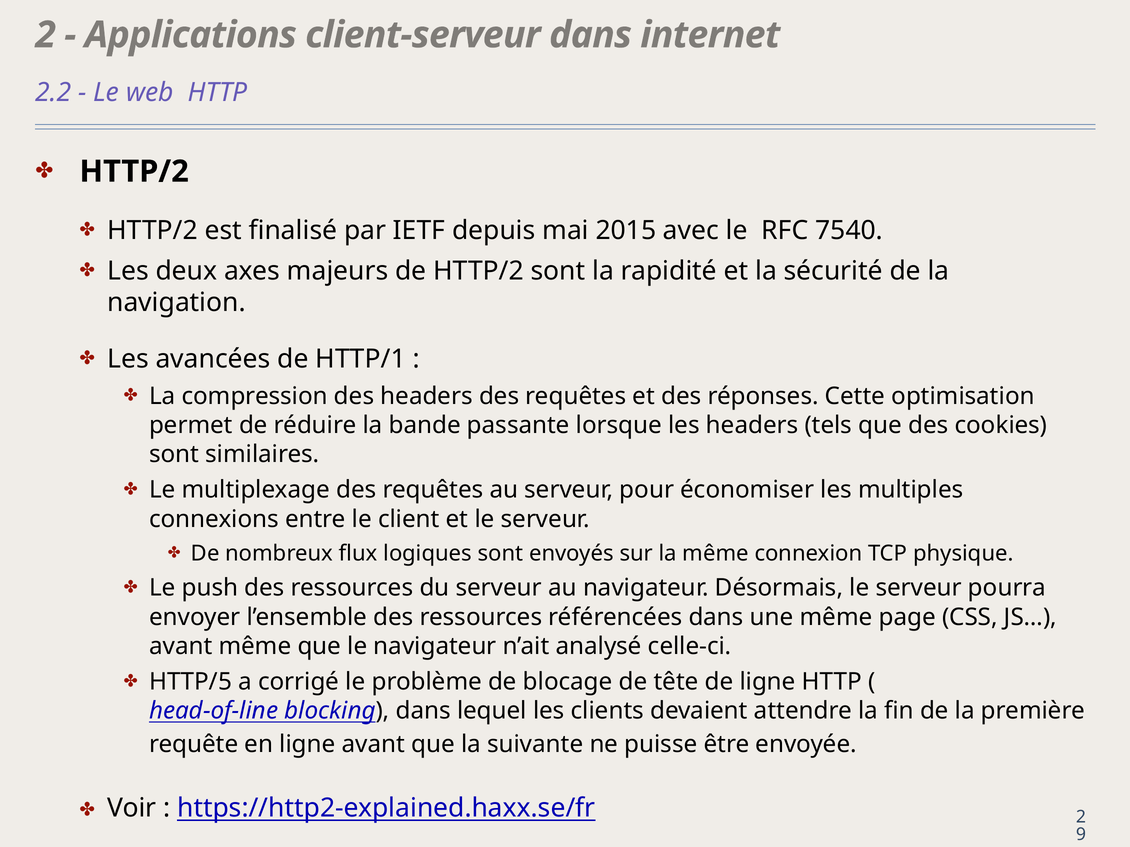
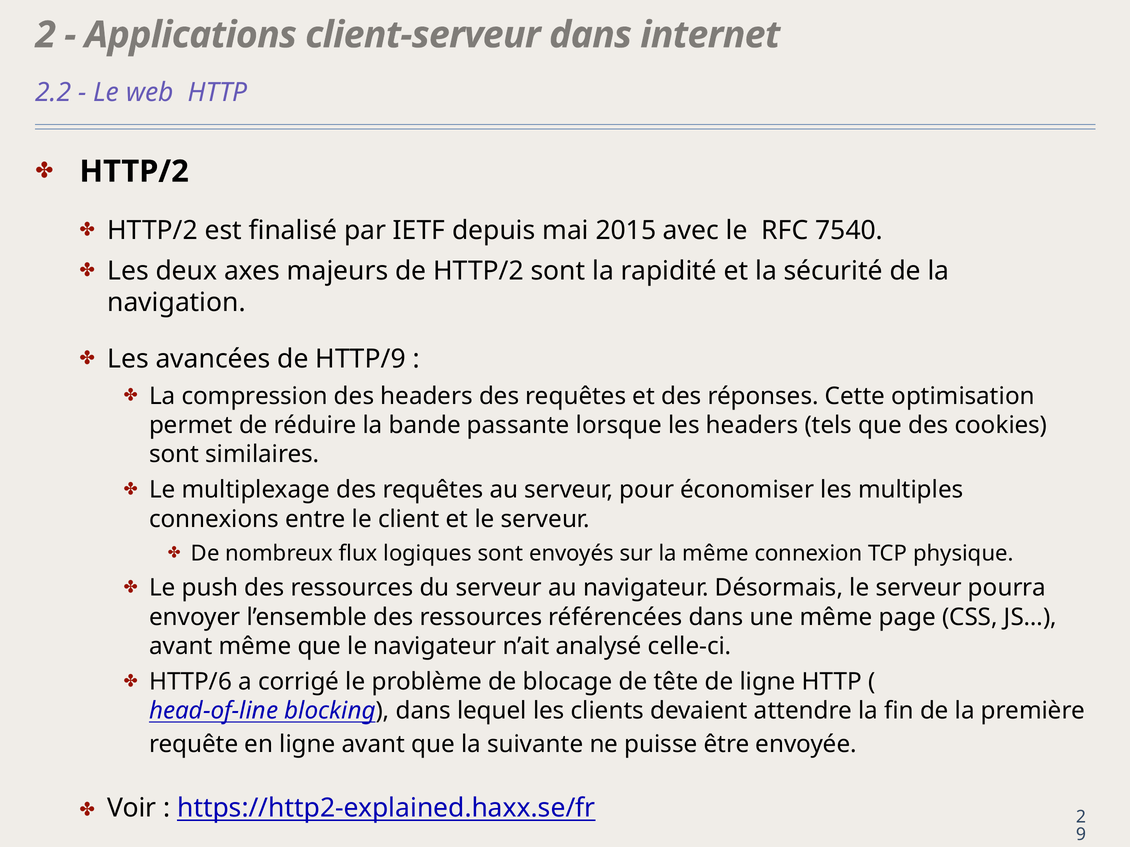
HTTP/1: HTTP/1 -> HTTP/9 (361, 359)
HTTP/5: HTTP/5 -> HTTP/6 (191, 682)
